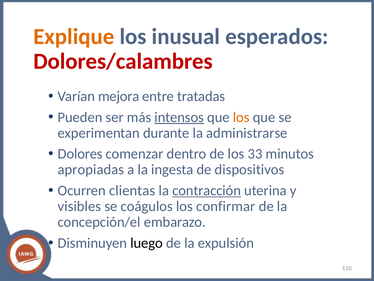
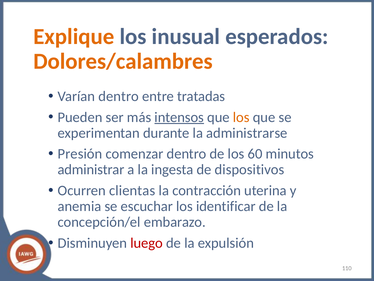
Dolores/calambres colour: red -> orange (123, 61)
Varían mejora: mejora -> dentro (119, 96)
Dolores: Dolores -> Presión (80, 154)
33: 33 -> 60 (255, 154)
apropiadas: apropiadas -> administrar (91, 169)
contracción underline: present -> none (207, 190)
visibles: visibles -> anemia (79, 206)
coágulos: coágulos -> escuchar (147, 206)
confirmar: confirmar -> identificar (226, 206)
luego colour: black -> red (147, 243)
